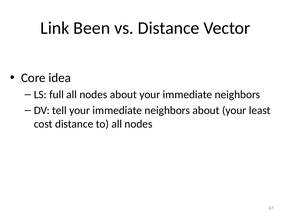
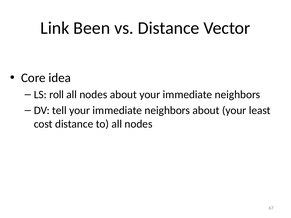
full: full -> roll (57, 95)
